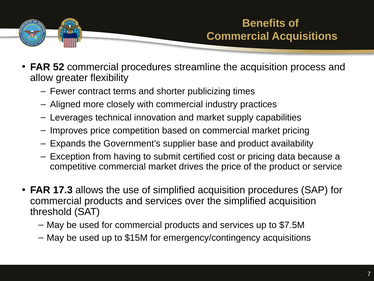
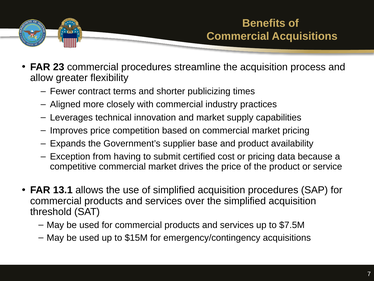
52: 52 -> 23 (59, 67)
17.3: 17.3 -> 13.1 (63, 190)
